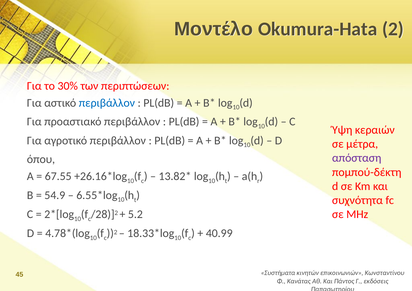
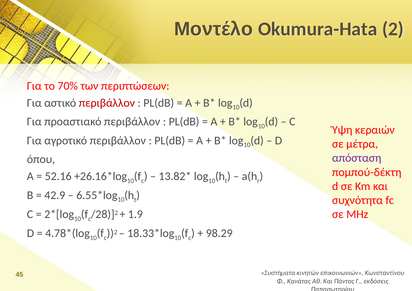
30%: 30% -> 70% (68, 86)
περιβάλλον colour: blue -> red (107, 103)
67.55: 67.55 -> 52.16 (58, 177)
54.9: 54.9 -> 42.9 (55, 195)
5.2: 5.2 -> 1.9 (135, 214)
40.99: 40.99 -> 98.29 (219, 233)
